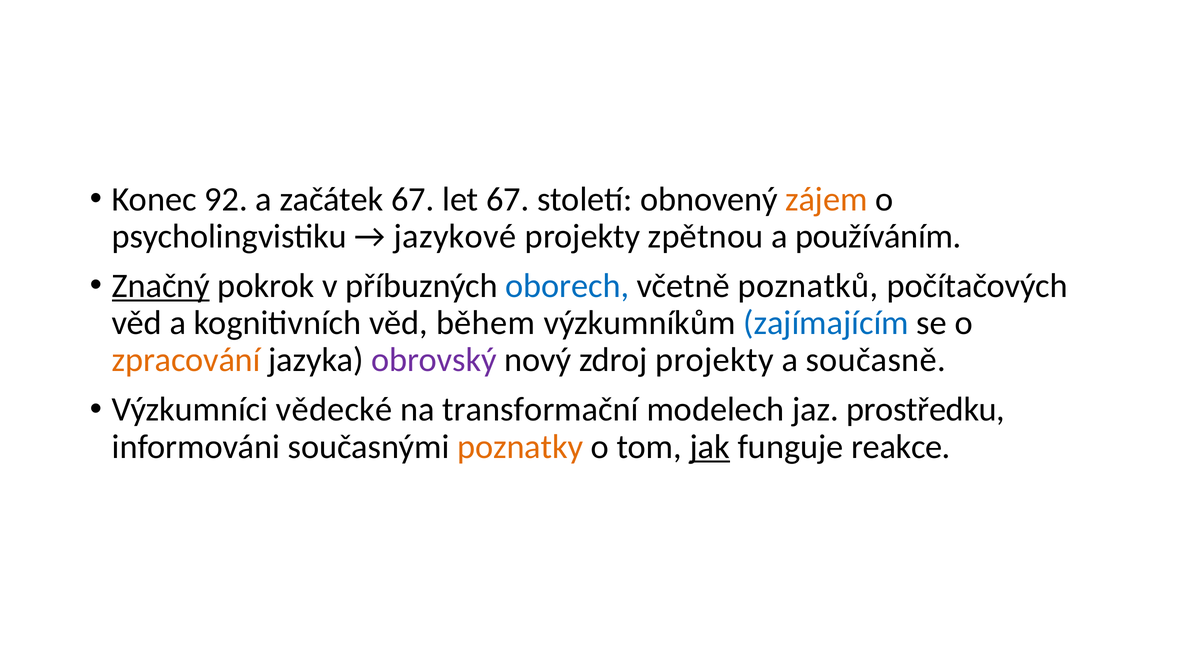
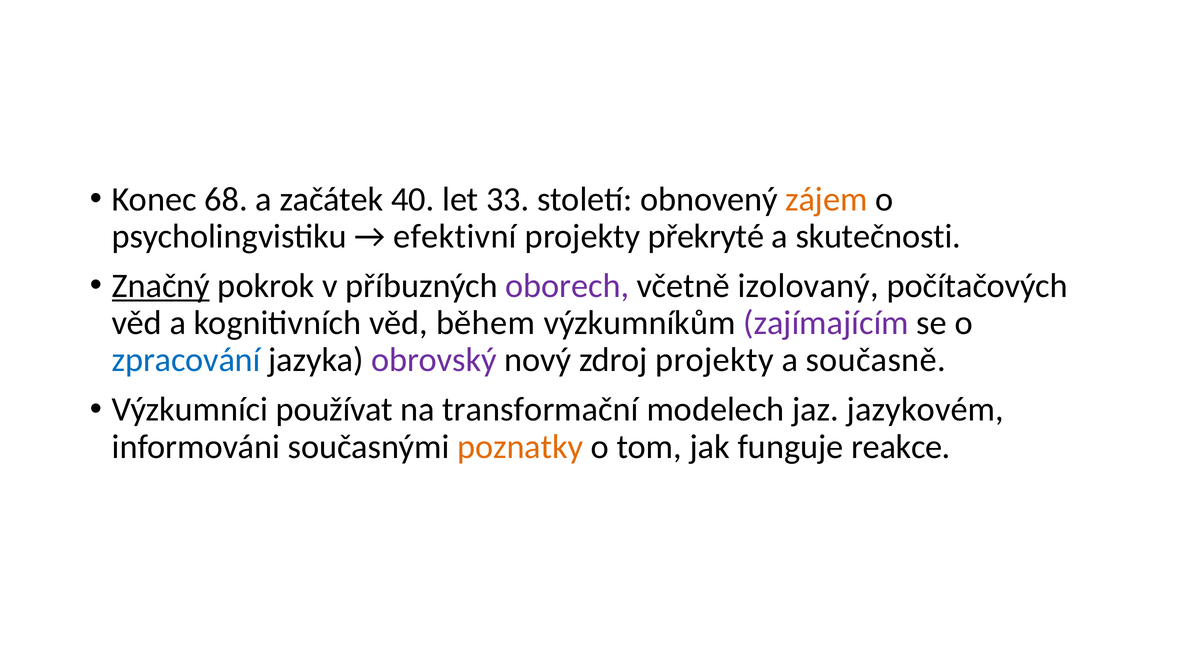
92: 92 -> 68 (226, 199)
začátek 67: 67 -> 40 (413, 199)
let 67: 67 -> 33 (508, 199)
jazykové: jazykové -> efektivní (455, 236)
zpětnou: zpětnou -> překryté (706, 236)
používáním: používáním -> skutečnosti (878, 236)
oborech colour: blue -> purple (567, 286)
poznatků: poznatků -> izolovaný (808, 286)
zajímajícím colour: blue -> purple (826, 323)
zpracování colour: orange -> blue (186, 360)
vědecké: vědecké -> používat (334, 409)
prostředku: prostředku -> jazykovém (925, 409)
jak underline: present -> none (710, 446)
